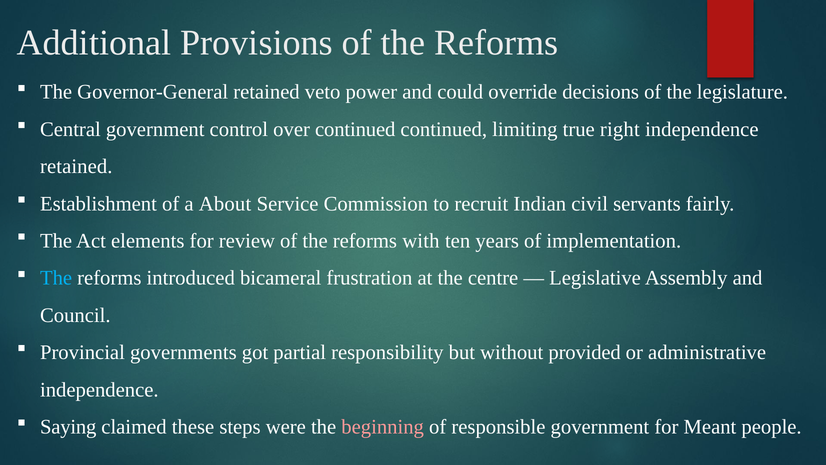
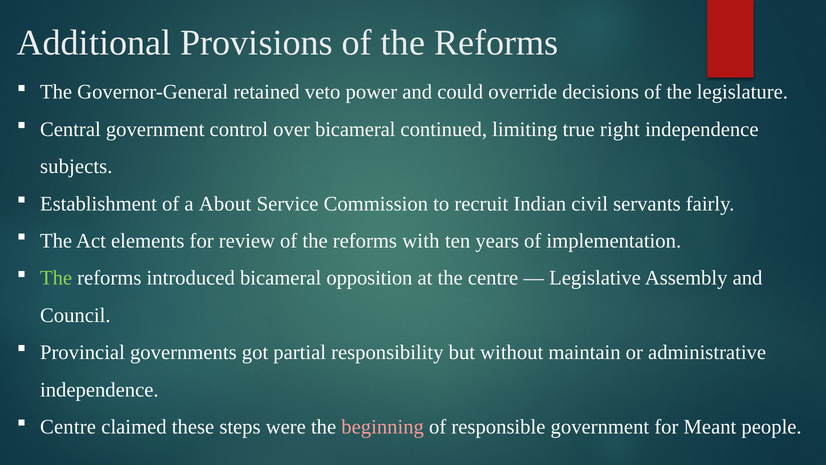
over continued: continued -> bicameral (355, 129)
retained: retained -> subjects (76, 166)
The colour: light blue -> light green (56, 278)
frustration: frustration -> opposition (369, 278)
provided: provided -> maintain (585, 352)
Saying: Saying -> Centre (68, 427)
